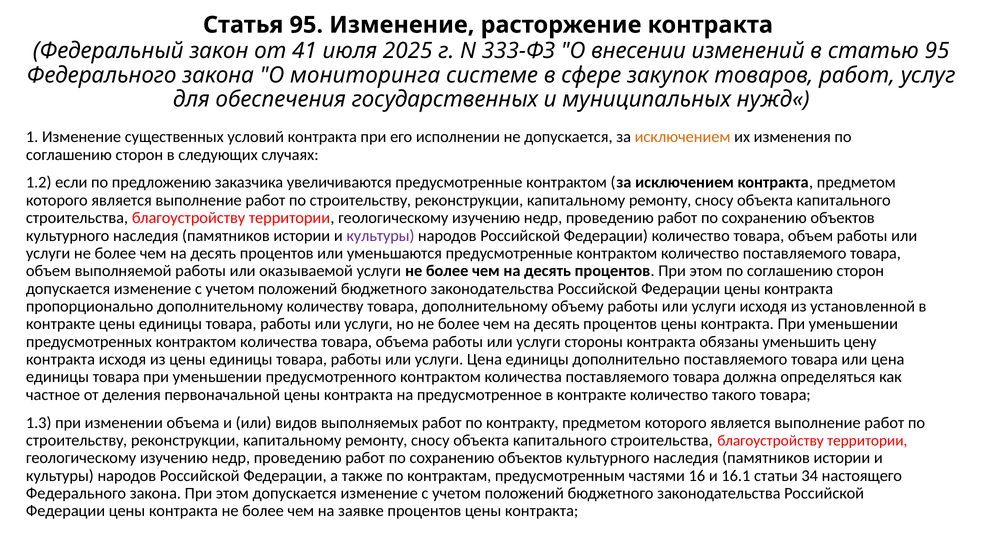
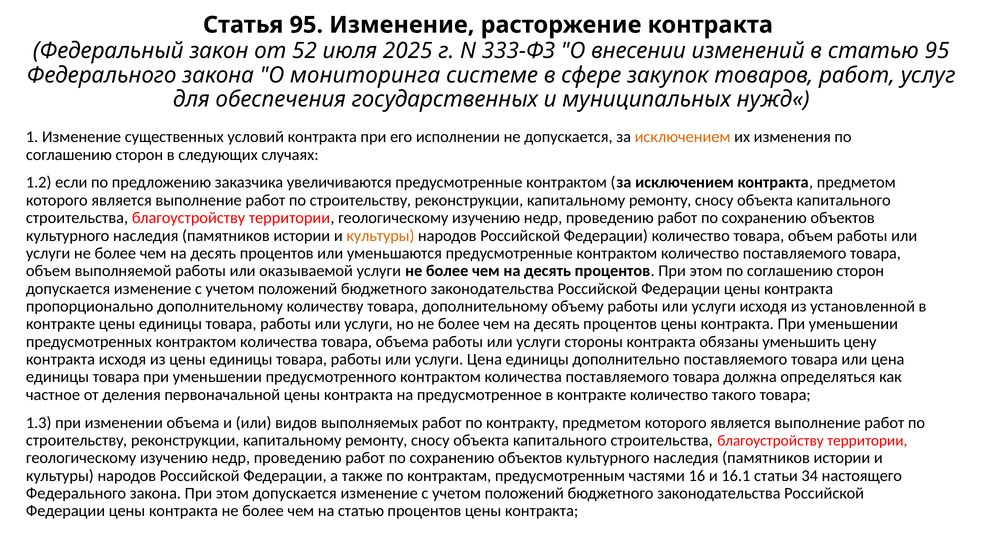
41: 41 -> 52 (304, 51)
культуры colour: purple -> orange (380, 236)
на заявке: заявке -> статью (361, 511)
